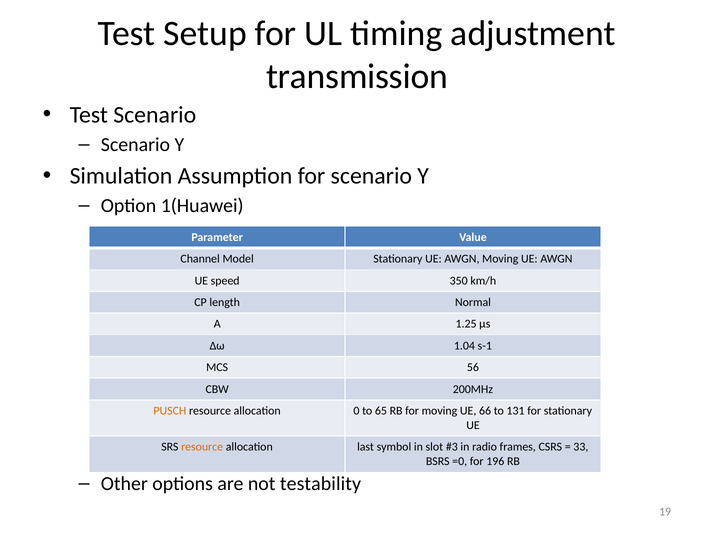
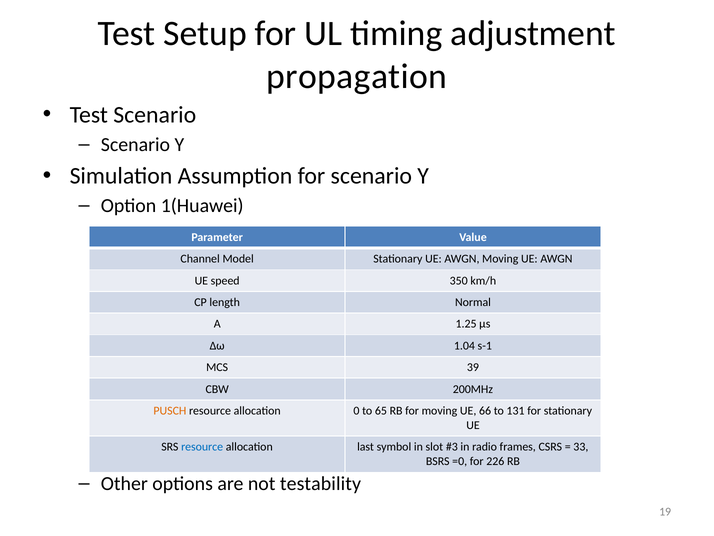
transmission: transmission -> propagation (357, 76)
56: 56 -> 39 (473, 367)
resource colour: orange -> blue (202, 447)
196: 196 -> 226 (495, 461)
